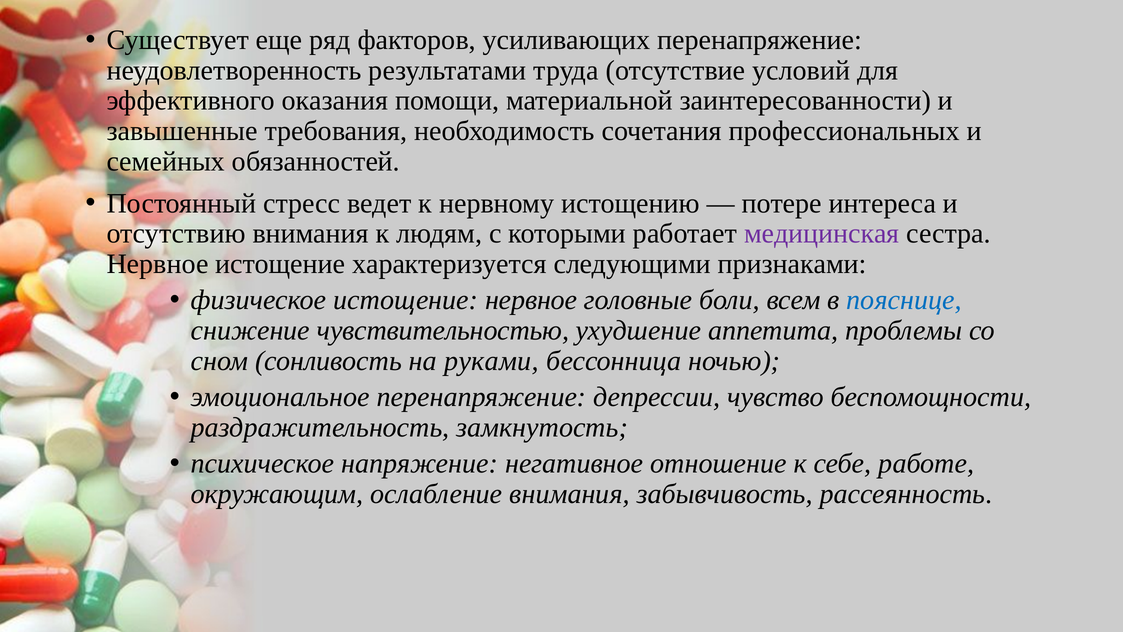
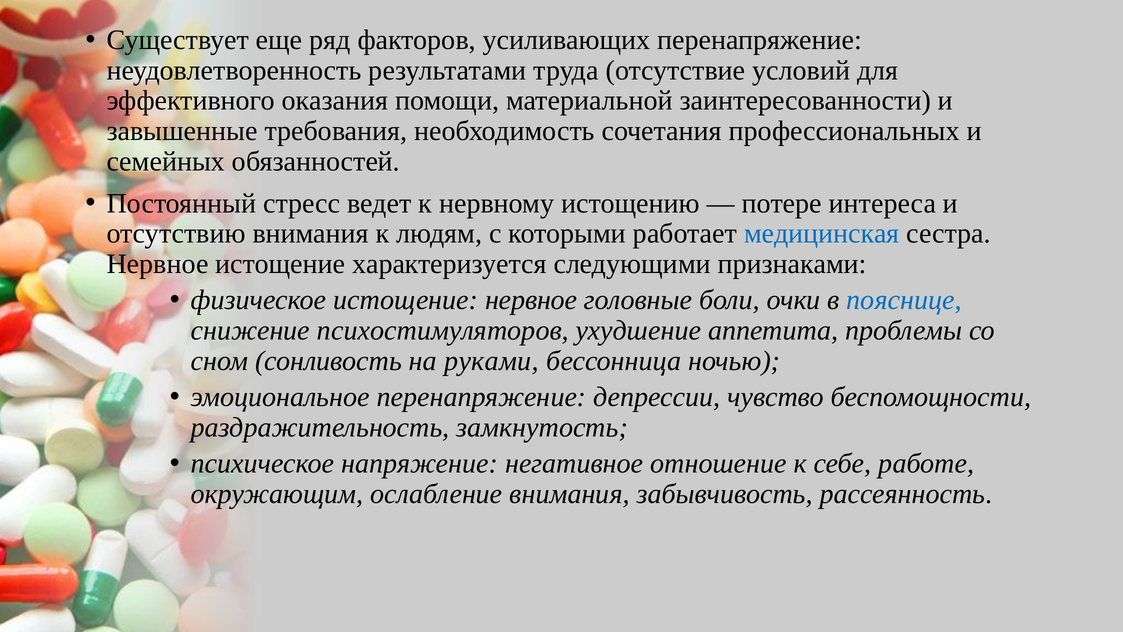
медицинская colour: purple -> blue (822, 234)
всем: всем -> очки (794, 300)
чувствительностью: чувствительностью -> психостимуляторов (443, 330)
